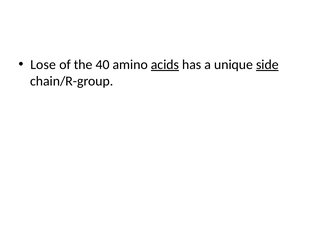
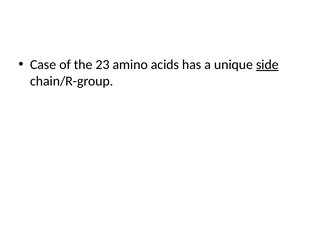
Lose: Lose -> Case (43, 65)
40: 40 -> 23 (103, 65)
acids underline: present -> none (165, 65)
